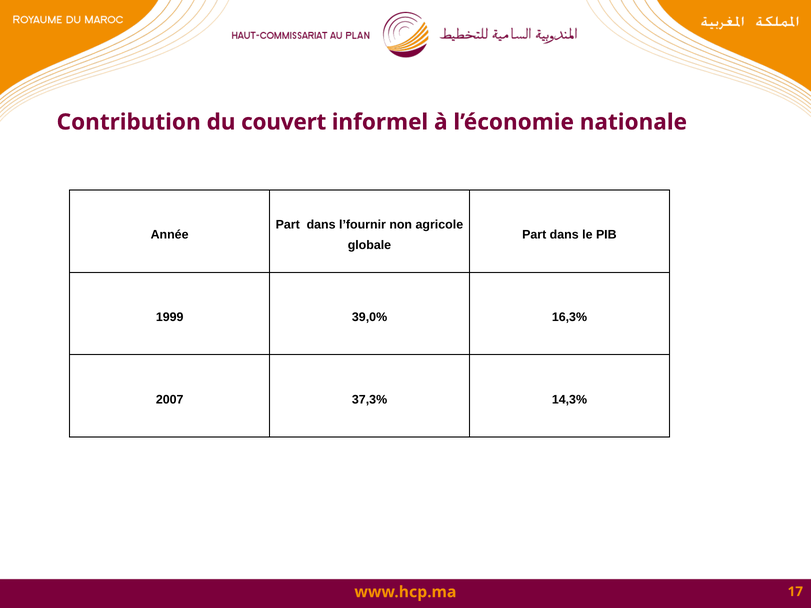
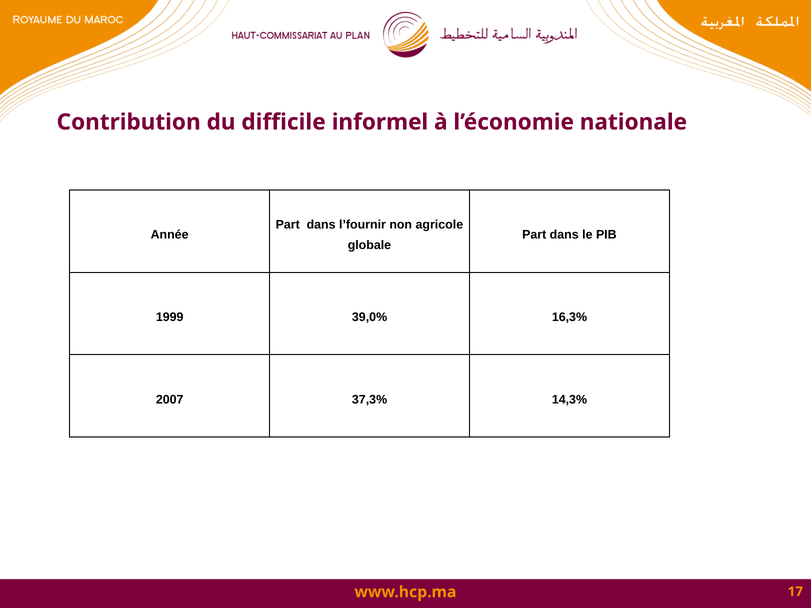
couvert: couvert -> difficile (284, 122)
